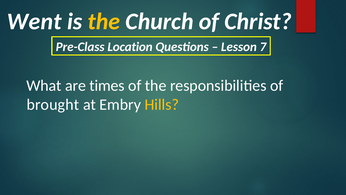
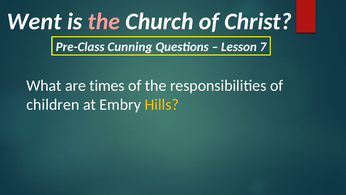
the colour: yellow -> pink (104, 22)
Location: Location -> Cunning (130, 47)
brought: brought -> children (53, 105)
